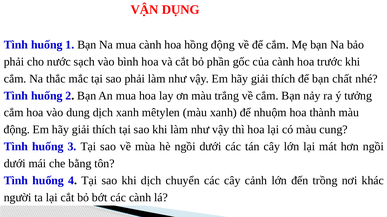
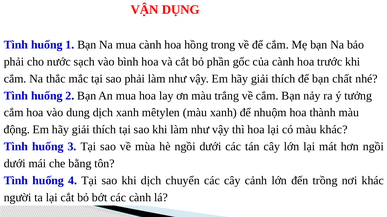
hồng động: động -> trong (223, 45)
màu cung: cung -> khác (334, 130)
